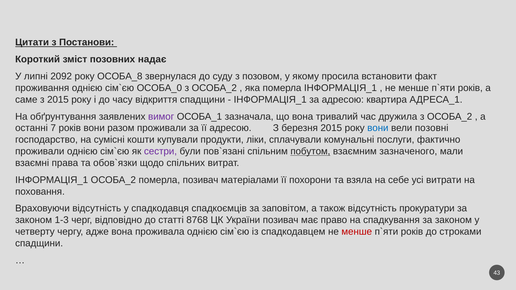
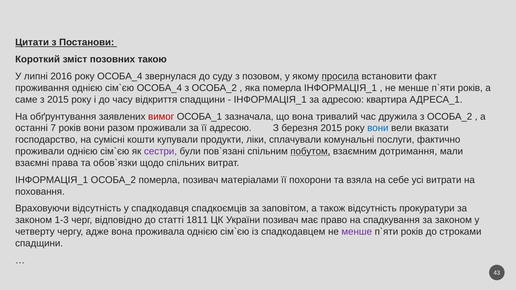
надає: надає -> такою (152, 59)
2092: 2092 -> 2016 (61, 76)
року ОСОБА_8: ОСОБА_8 -> ОСОБА_4 (120, 76)
просила underline: none -> present (340, 76)
ОСОБА_0: ОСОБА_0 -> ОСОБА_4 (159, 88)
вимог colour: purple -> red (161, 117)
позовні: позовні -> вказати (432, 128)
зазначеного: зазначеного -> дотримання (408, 151)
8768: 8768 -> 1811 (197, 220)
менше colour: red -> purple (357, 232)
